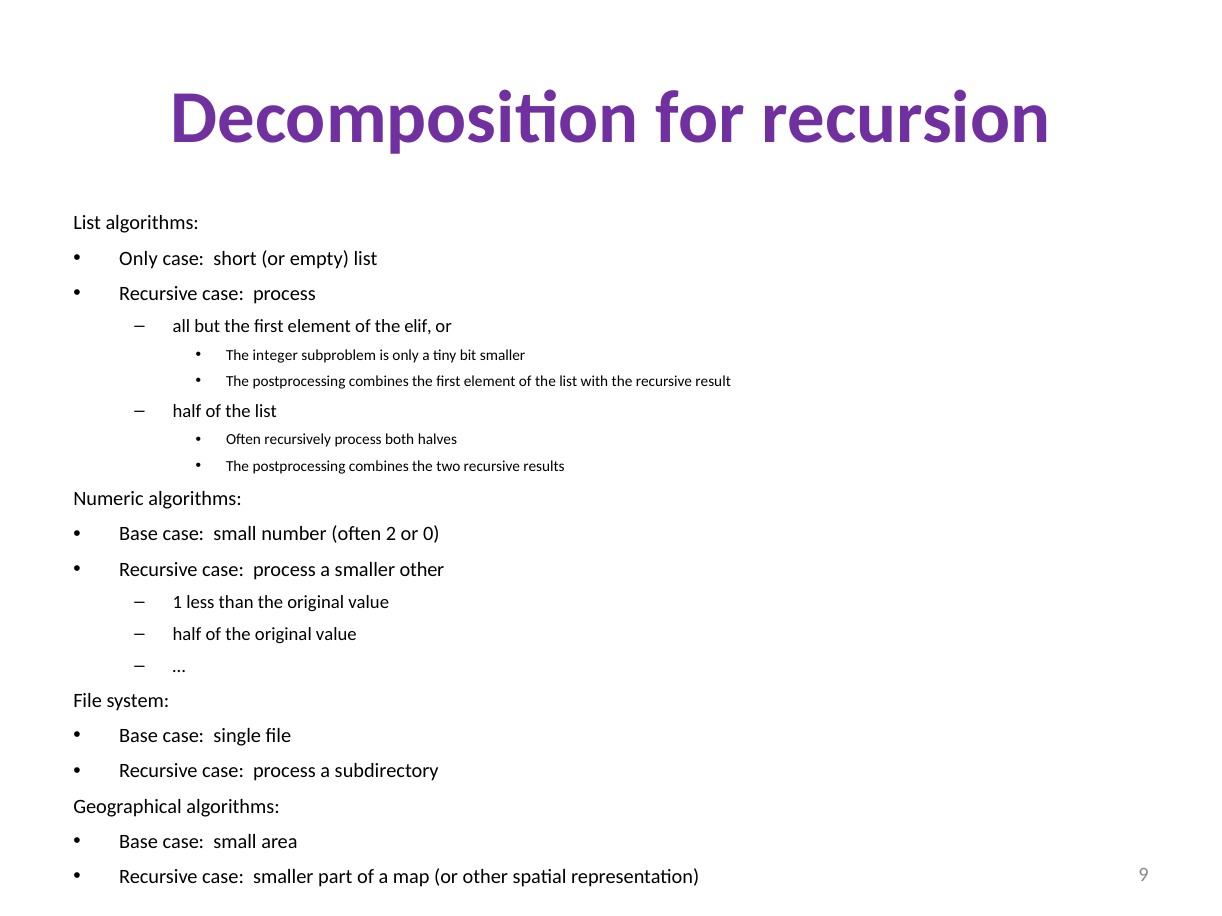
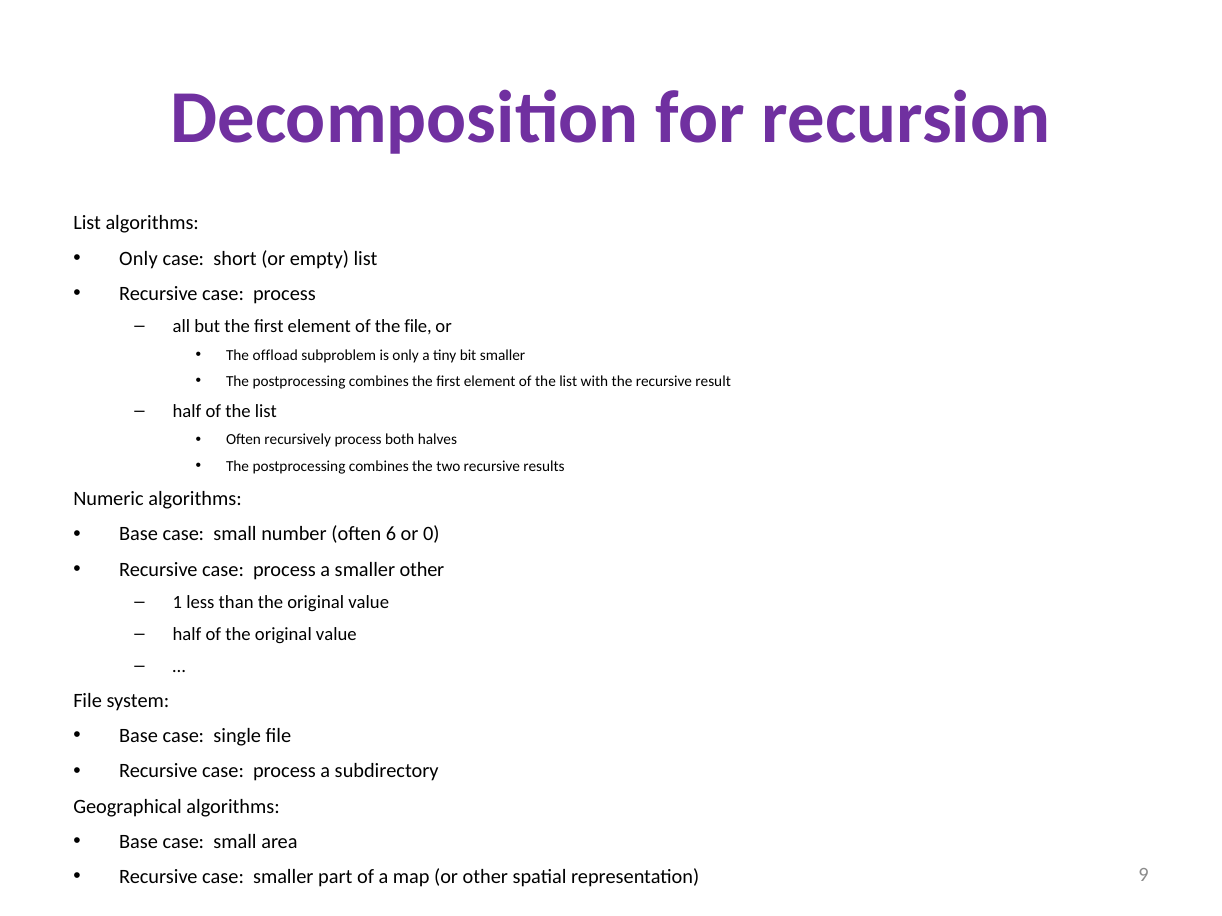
the elif: elif -> file (418, 327)
integer: integer -> offload (275, 355)
2: 2 -> 6 (391, 535)
